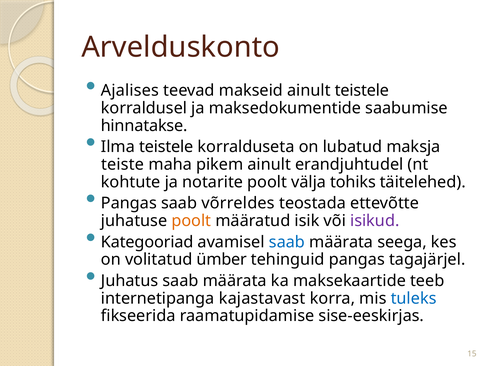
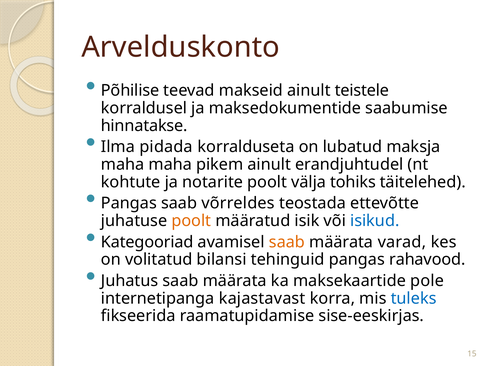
Ajalises: Ajalises -> Põhilise (130, 91)
Ilma teistele: teistele -> pidada (166, 147)
teiste: teiste -> maha (123, 164)
isikud colour: purple -> blue (375, 221)
saab colour: blue -> orange (287, 242)
seega: seega -> varad (402, 242)
ümber: ümber -> bilansi (222, 260)
tagajärjel: tagajärjel -> rahavood (427, 260)
teeb: teeb -> pole (427, 281)
